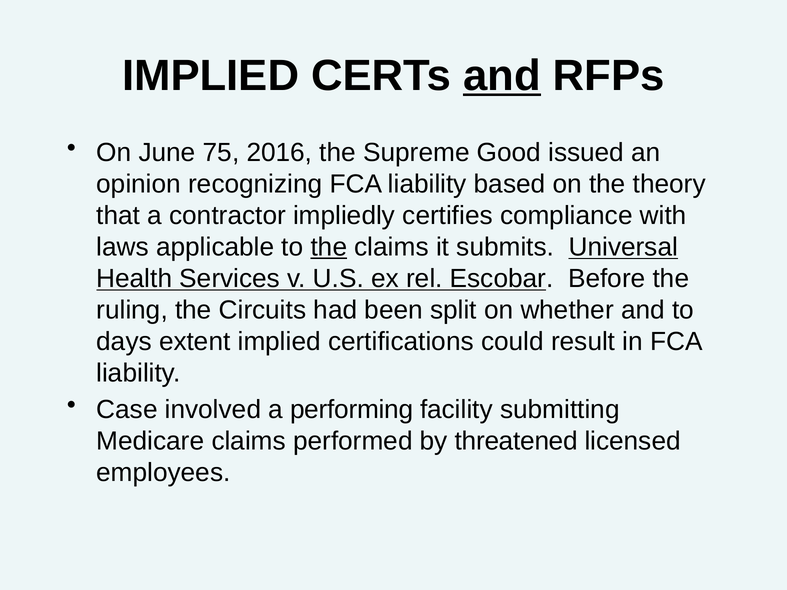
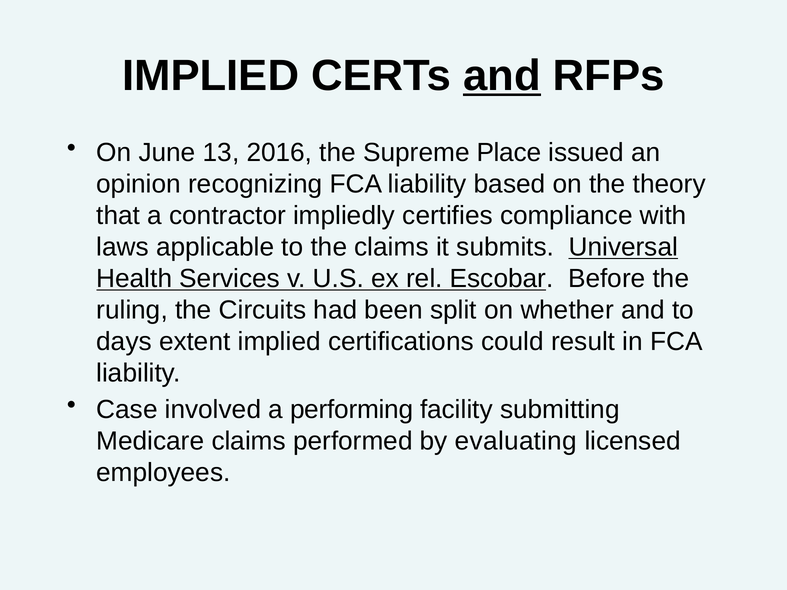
75: 75 -> 13 (221, 153)
Good: Good -> Place (509, 153)
the underline: present -> none (329, 247)
threatened: threatened -> evaluating (516, 441)
